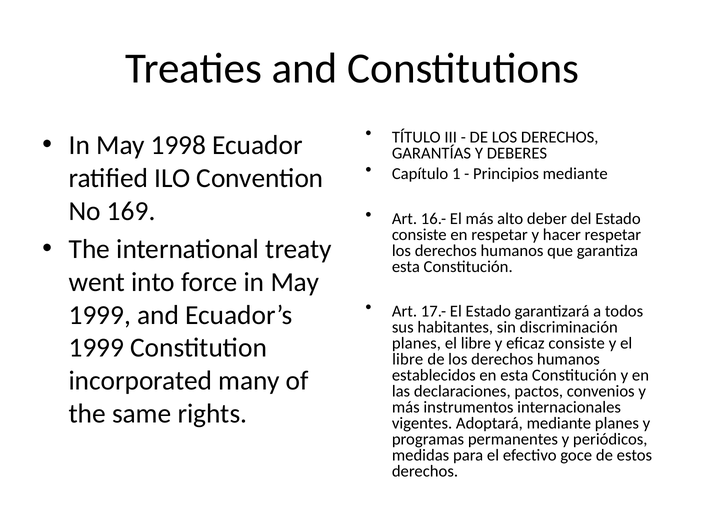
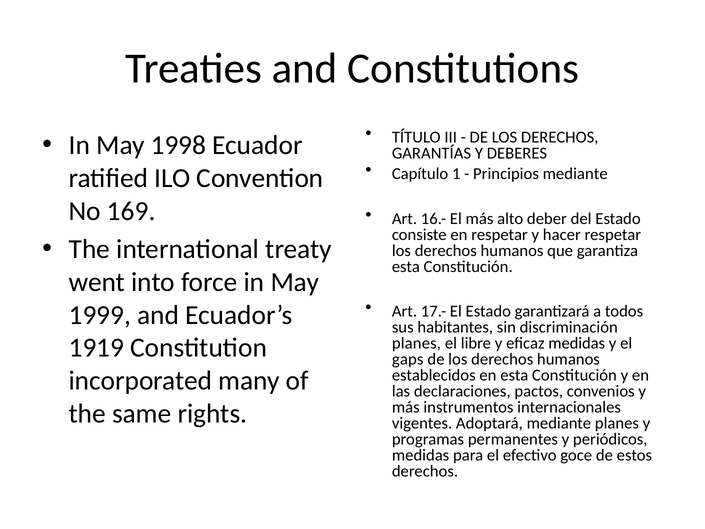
eficaz consiste: consiste -> medidas (577, 343)
1999: 1999 -> 1919 (96, 348)
libre: libre -> gaps (408, 359)
